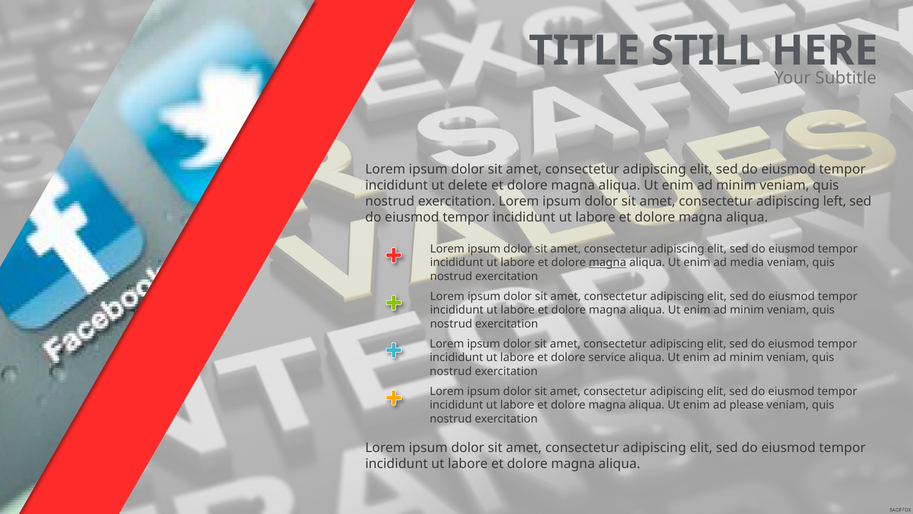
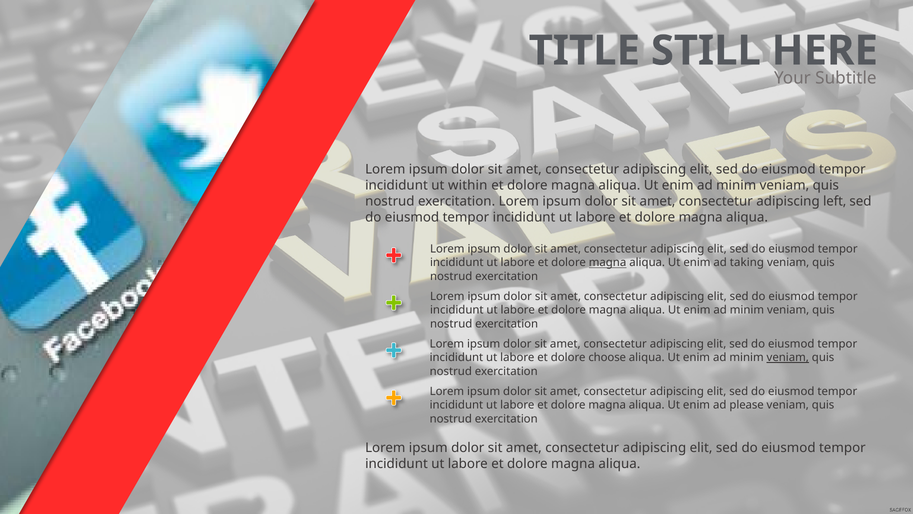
delete: delete -> within (468, 185)
media: media -> taking (747, 262)
service: service -> choose (607, 357)
veniam underline: none -> present (788, 357)
